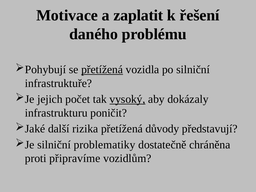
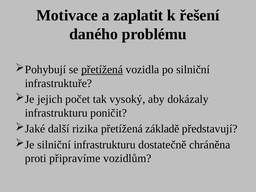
vysoký underline: present -> none (127, 99)
důvody: důvody -> základě (162, 129)
silniční problematiky: problematiky -> infrastrukturu (105, 145)
